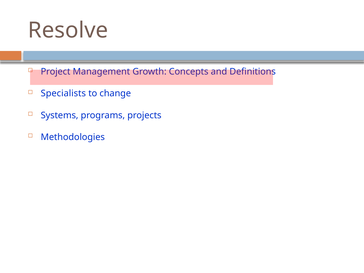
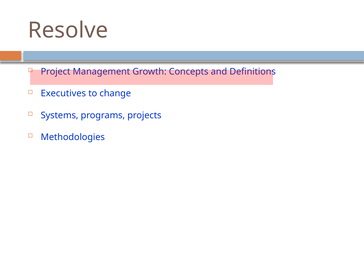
Specialists: Specialists -> Executives (63, 93)
